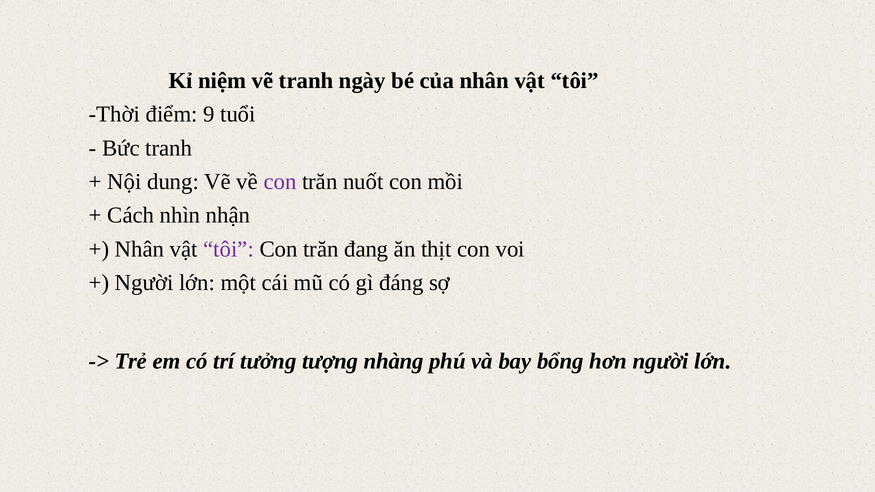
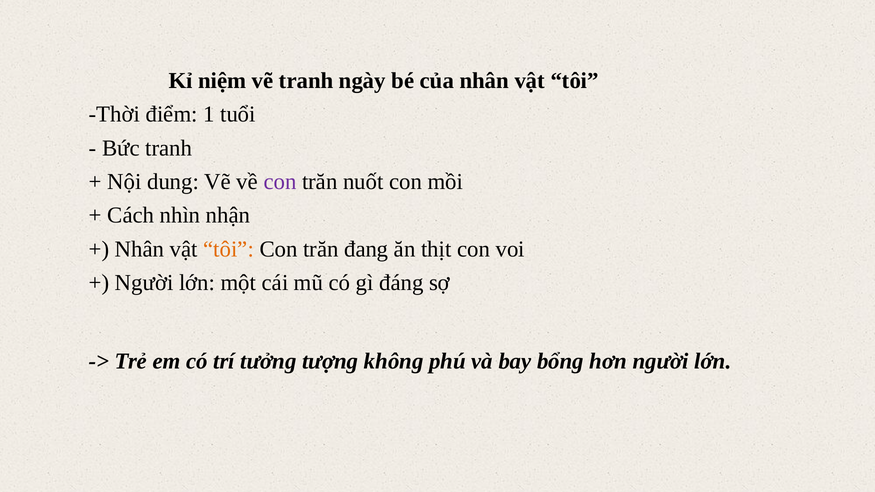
9: 9 -> 1 (209, 114)
tôi colour: purple -> orange (229, 249)
nhàng: nhàng -> không (394, 362)
